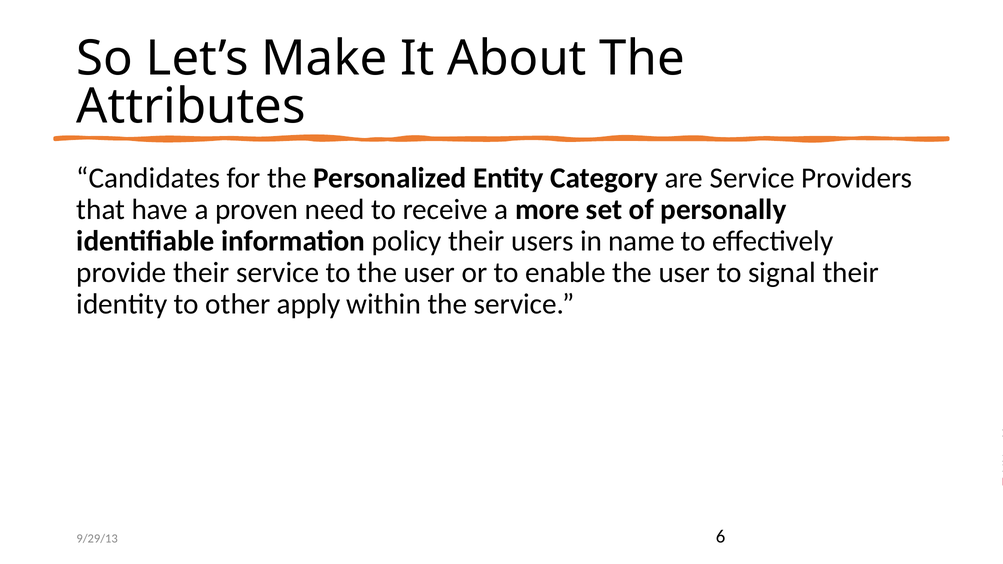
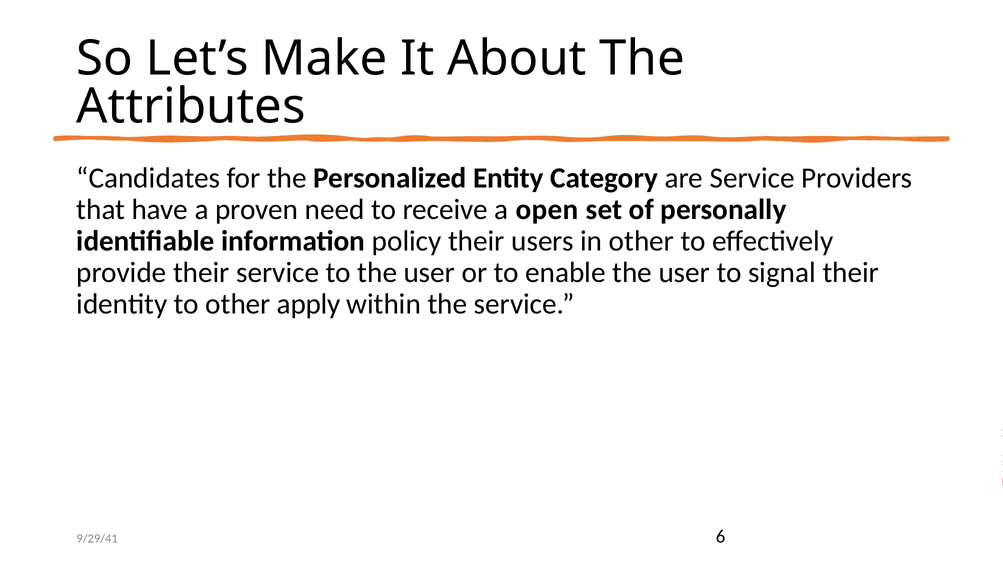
more: more -> open (547, 210)
in name: name -> other (641, 241)
9/29/13: 9/29/13 -> 9/29/41 (97, 539)
